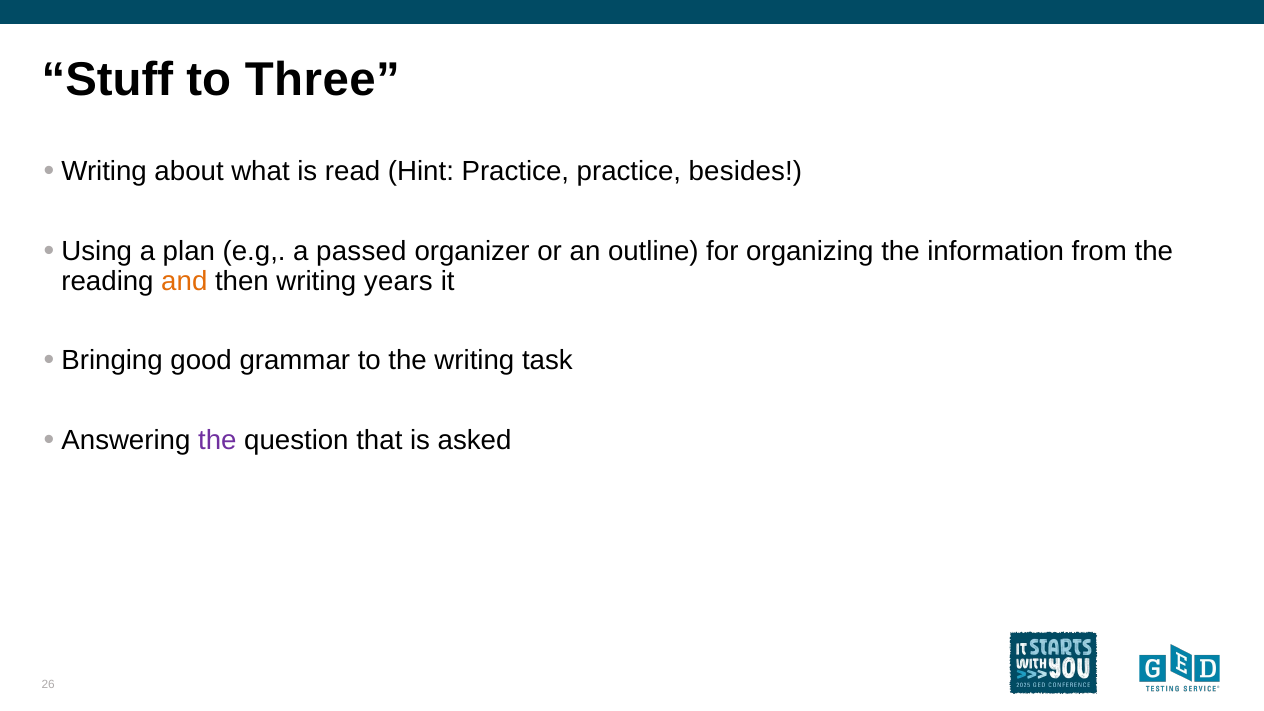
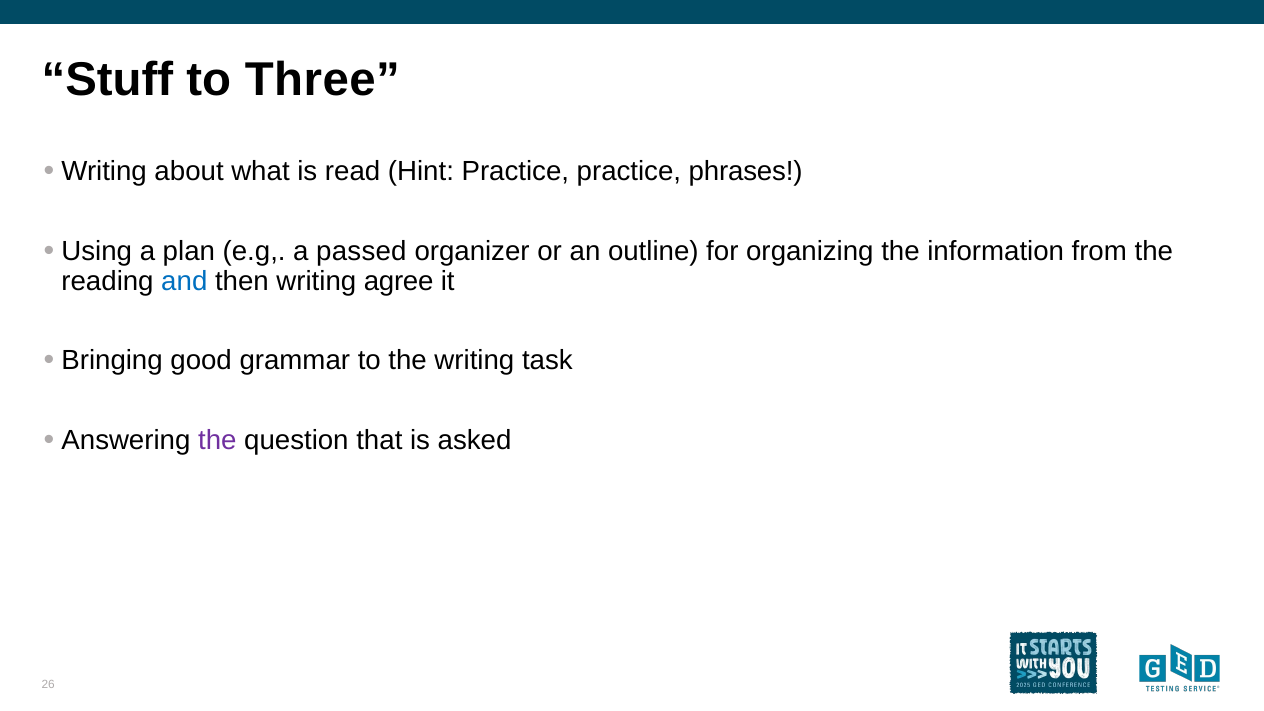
besides: besides -> phrases (746, 172)
and colour: orange -> blue (184, 281)
years: years -> agree (399, 281)
